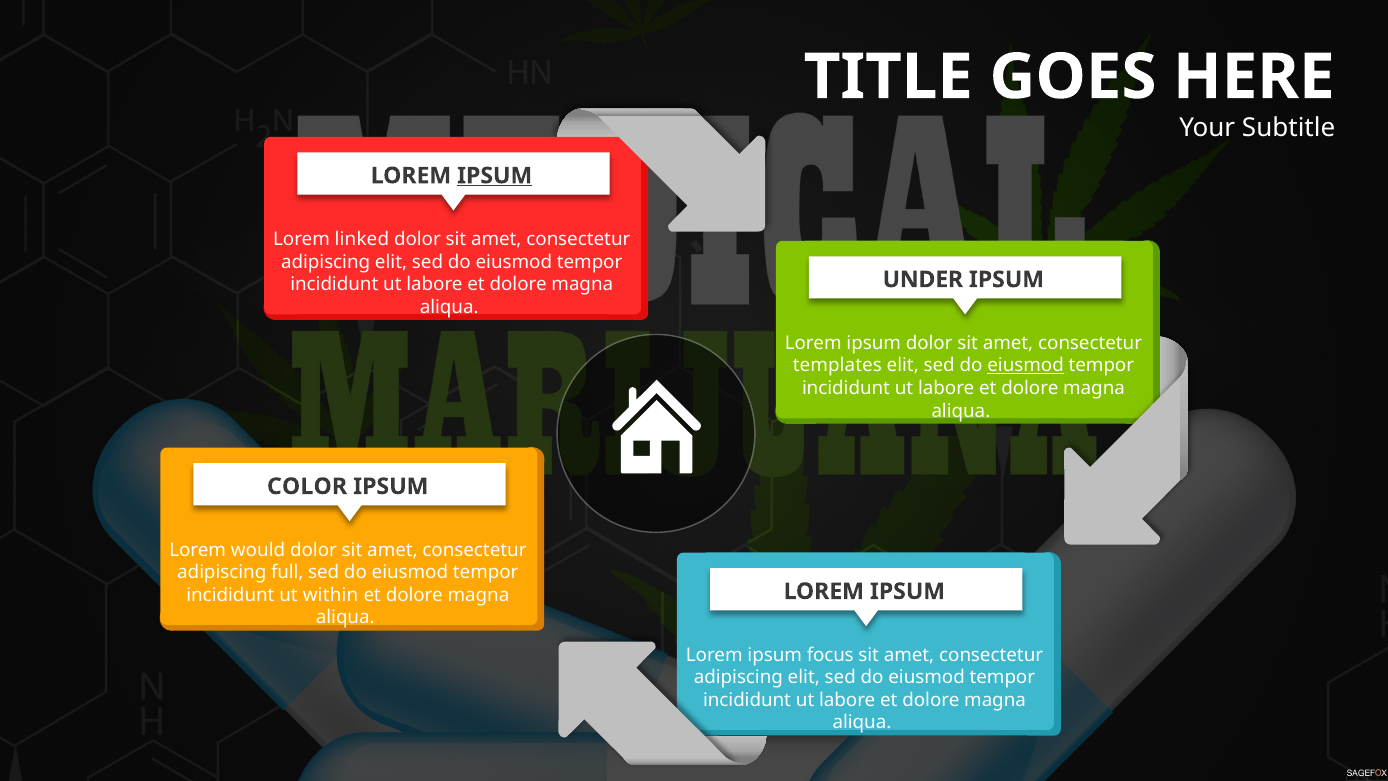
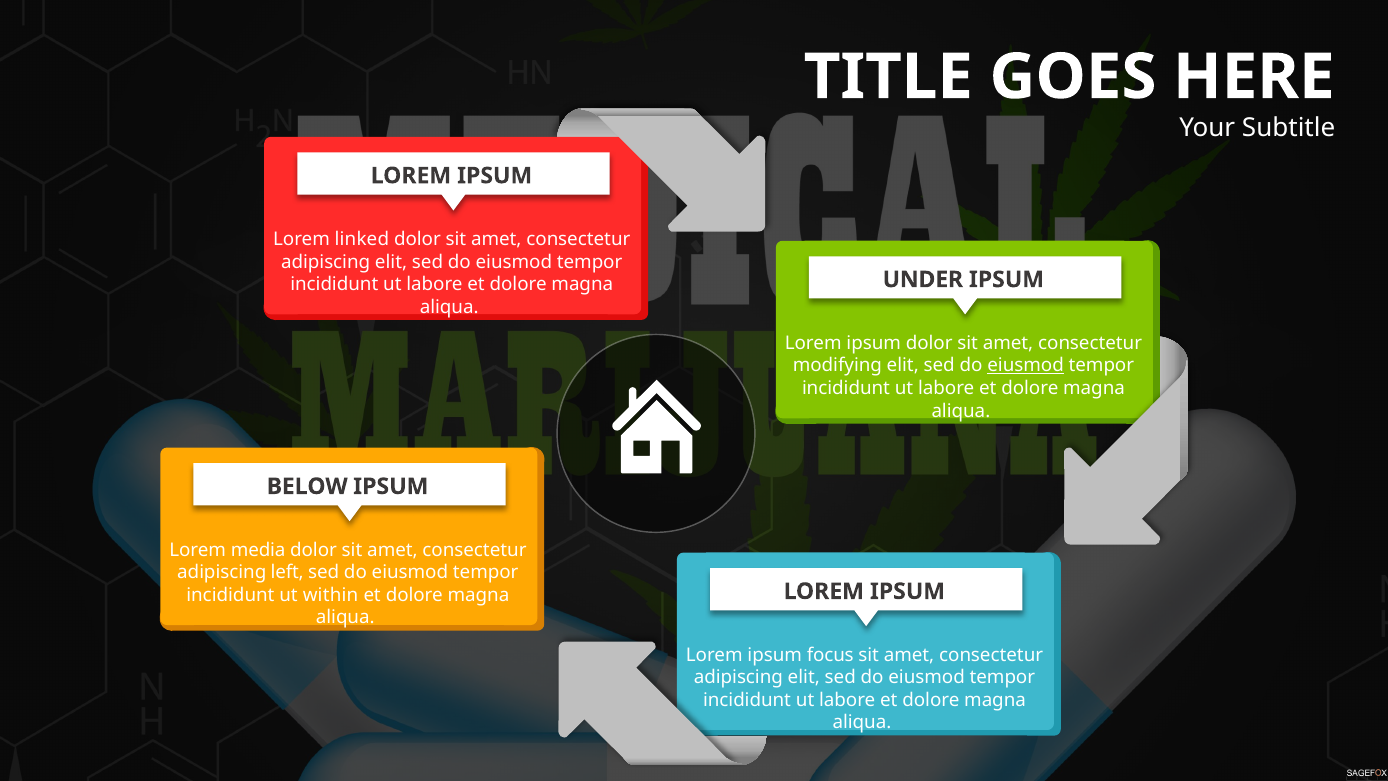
IPSUM underline: present -> none (495, 176)
templates: templates -> modifying (837, 366)
COLOR: COLOR -> BELOW (307, 486)
would: would -> media (258, 550)
full: full -> left (287, 572)
